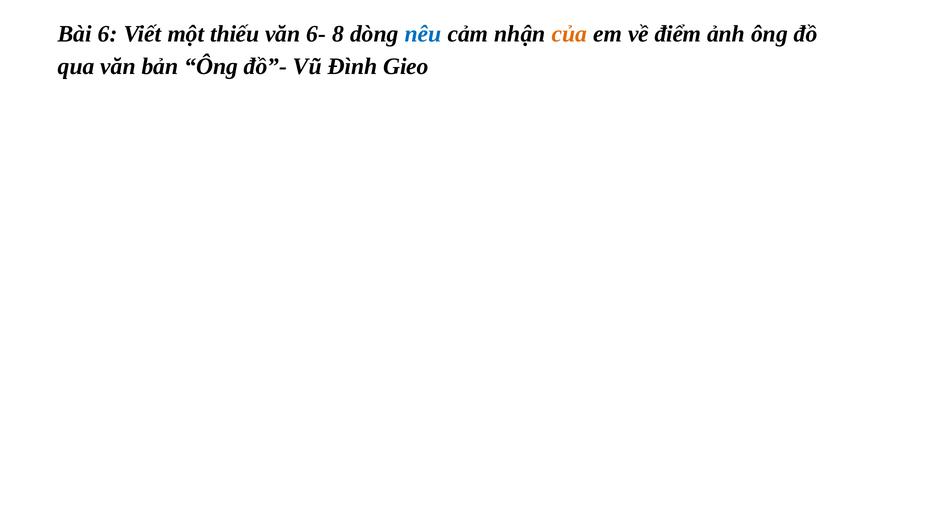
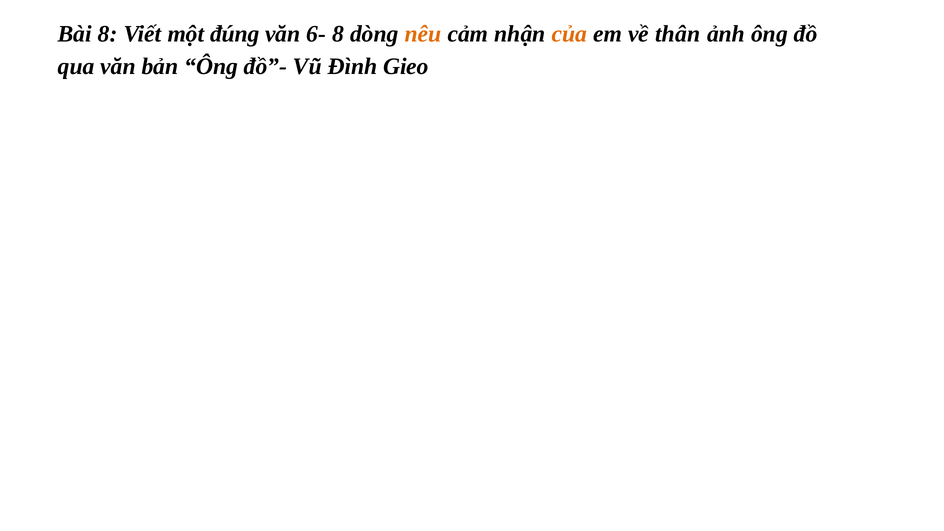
Bài 6: 6 -> 8 (108, 34)
thiếu: thiếu -> đúng (235, 34)
nêu colour: blue -> orange (423, 34)
điểm: điểm -> thân (678, 34)
